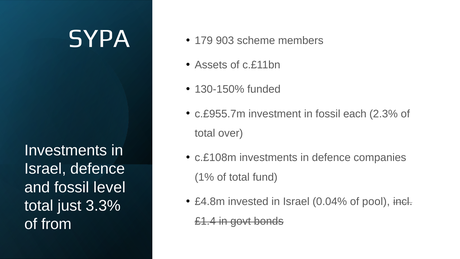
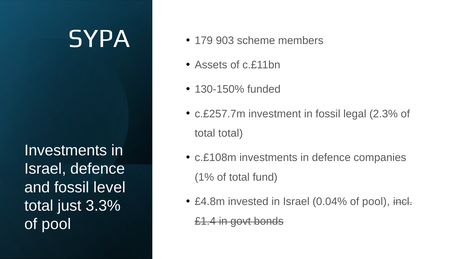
c.£955.7m: c.£955.7m -> c.£257.7m (220, 114)
each: each -> legal (355, 114)
total over: over -> total (231, 133)
from: from -> pool (56, 224)
